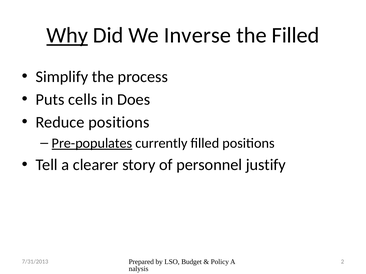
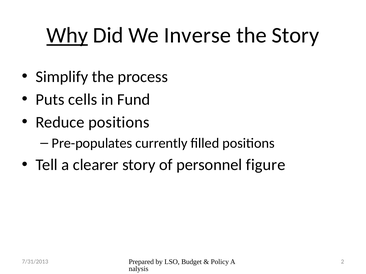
the Filled: Filled -> Story (295, 35)
Does: Does -> Fund (134, 100)
Pre-populates underline: present -> none (92, 143)
justify: justify -> figure (266, 165)
